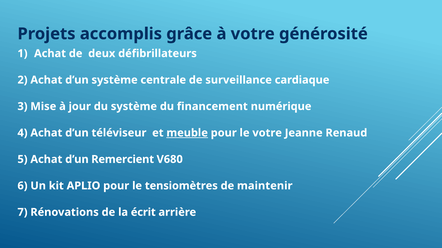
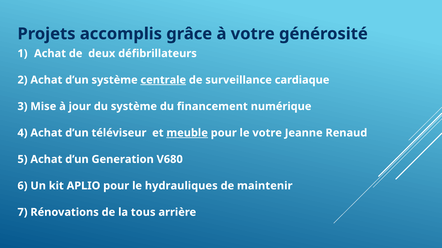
centrale underline: none -> present (163, 80)
Remercient: Remercient -> Generation (123, 160)
tensiomètres: tensiomètres -> hydrauliques (181, 186)
écrit: écrit -> tous (143, 213)
